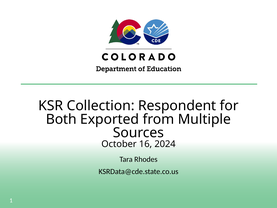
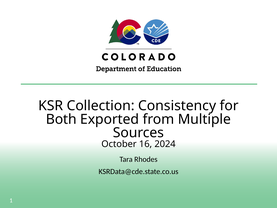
Respondent: Respondent -> Consistency (177, 106)
